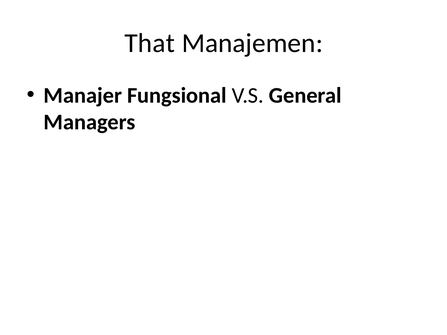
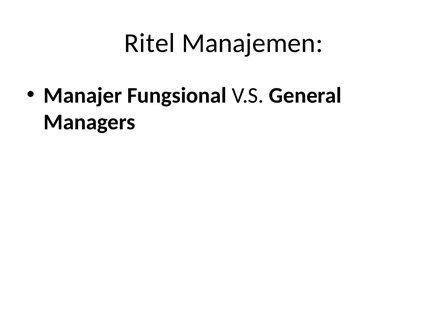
That: That -> Ritel (150, 43)
